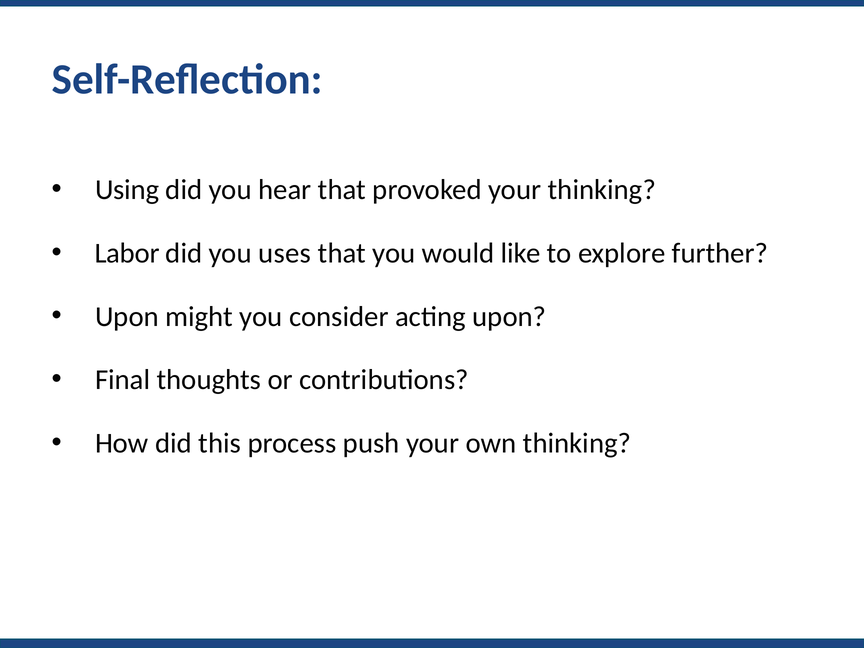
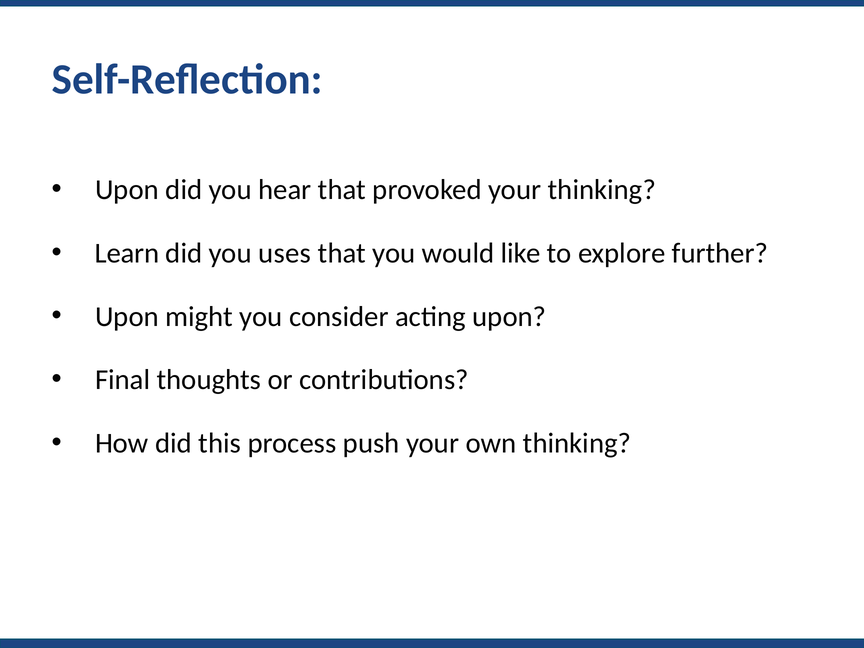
Using: Using -> Upon (127, 190)
Labor: Labor -> Learn (127, 253)
